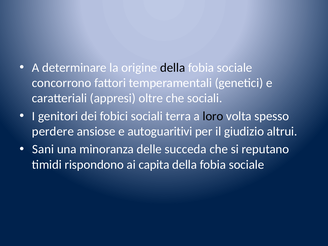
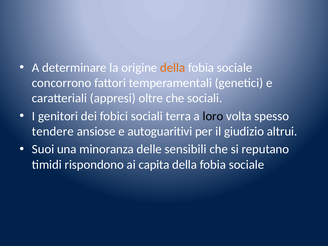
della colour: black -> orange (173, 68)
perdere: perdere -> tendere (53, 131)
Sani: Sani -> Suoi (43, 149)
succeda: succeda -> sensibili (186, 149)
